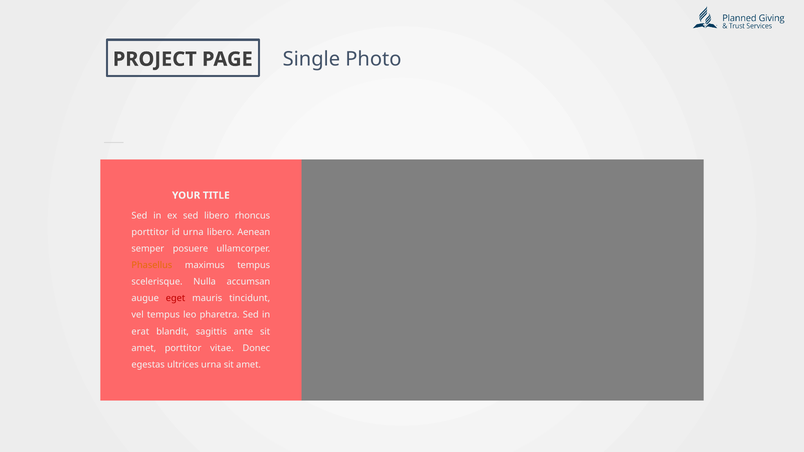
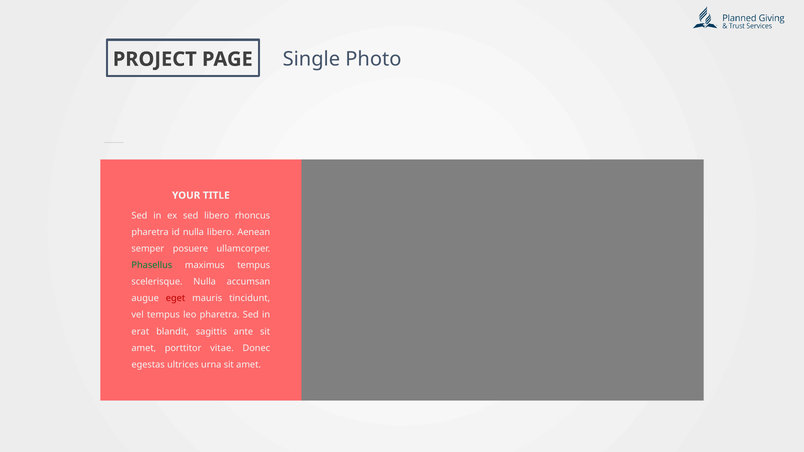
porttitor: porttitor -> pharetra (150, 232)
id urna: urna -> nulla (193, 232)
Phasellus colour: orange -> green (152, 265)
